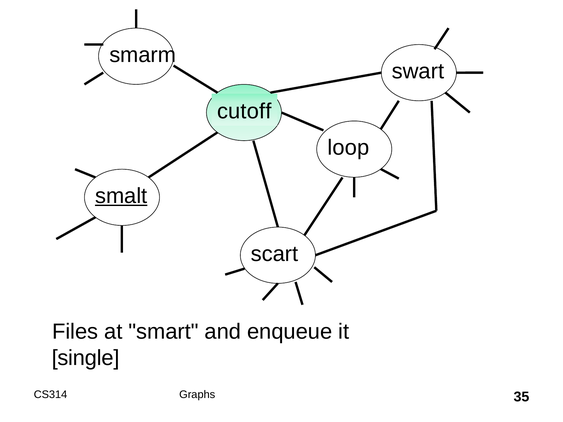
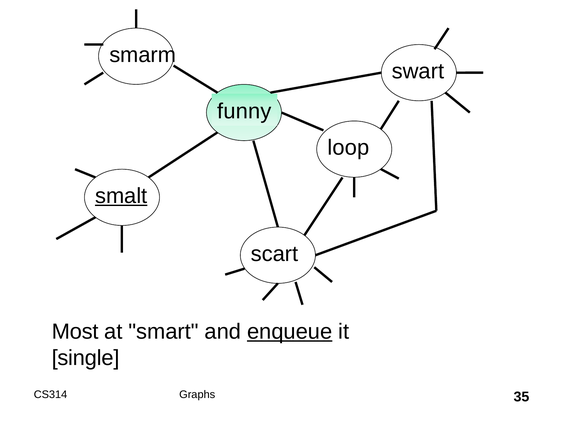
cutoff: cutoff -> funny (244, 111)
Files: Files -> Most (75, 332)
enqueue underline: none -> present (290, 332)
